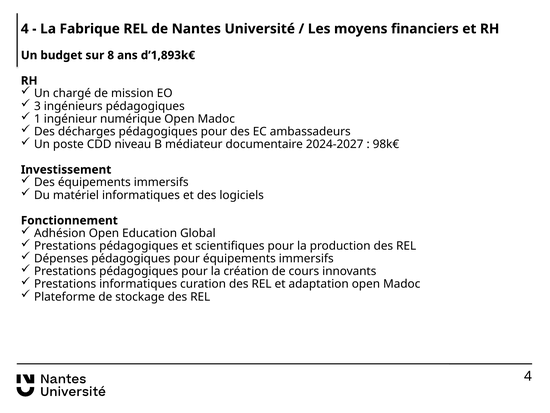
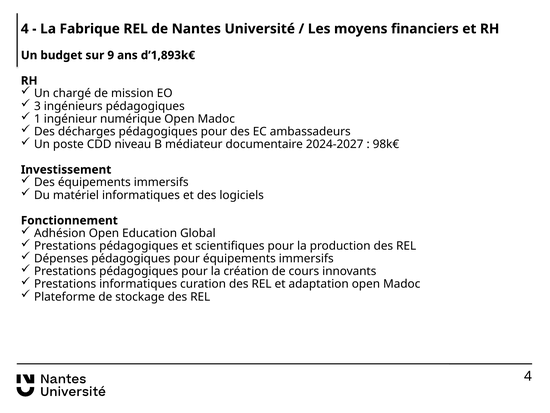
8: 8 -> 9 (111, 55)
